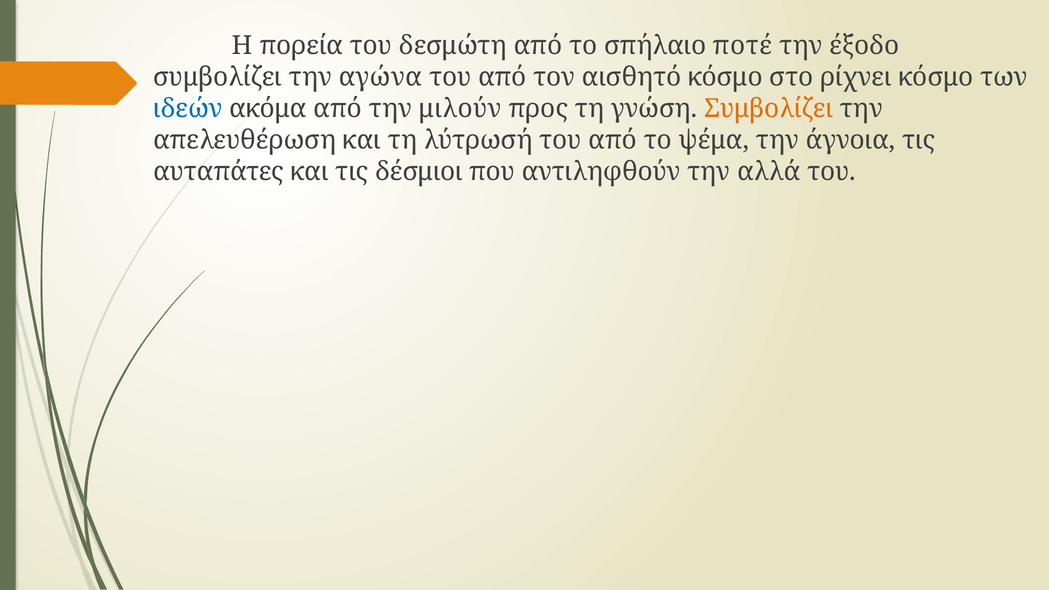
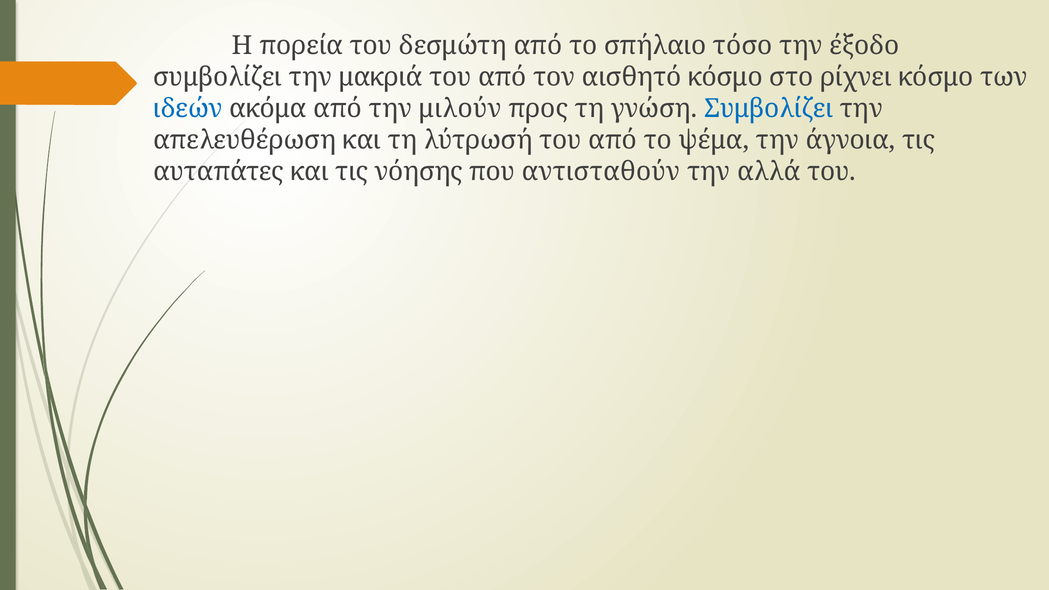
ποτέ: ποτέ -> τόσο (743, 46)
αγώνα: αγώνα -> μακριά (381, 77)
Συμβολίζει colour: orange -> blue (769, 109)
δέσμιοι: δέσμιοι -> νόησης (419, 172)
αντιληφθούν: αντιληφθούν -> αντισταθούν (601, 172)
